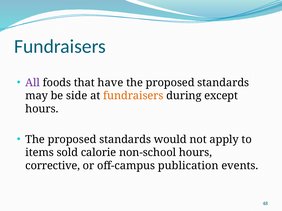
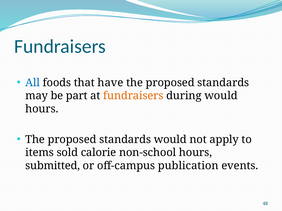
All colour: purple -> blue (33, 83)
side: side -> part (77, 96)
during except: except -> would (221, 96)
corrective: corrective -> submitted (53, 166)
